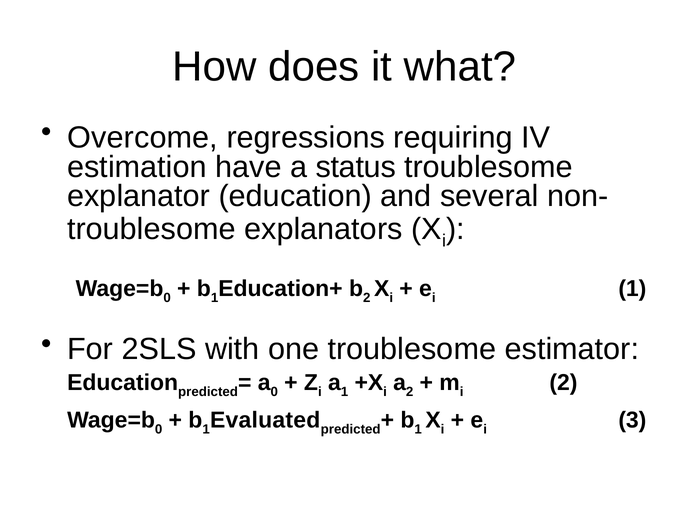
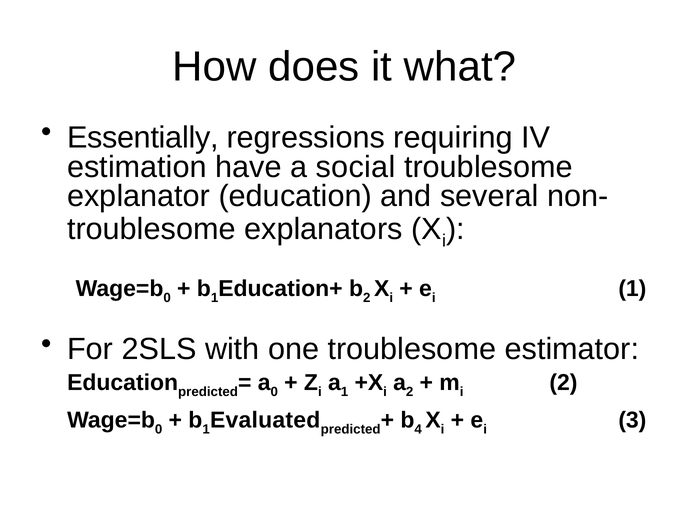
Overcome: Overcome -> Essentially (143, 137)
status: status -> social (356, 167)
1: 1 -> 4 (418, 429)
